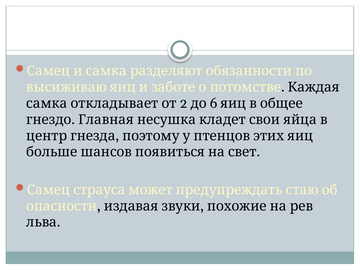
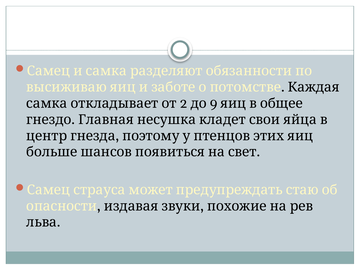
6: 6 -> 9 (214, 103)
